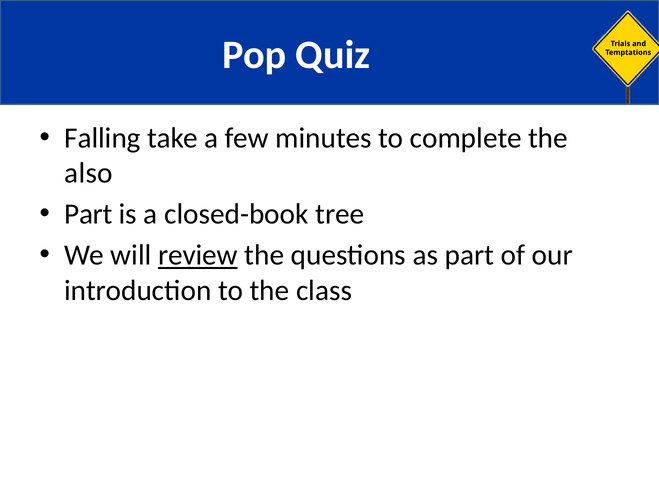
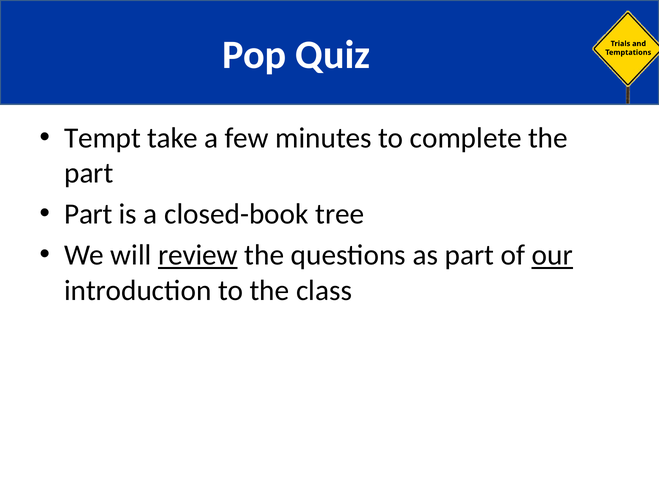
Falling: Falling -> Tempt (103, 138)
also: also -> part (89, 173)
our underline: none -> present (552, 255)
